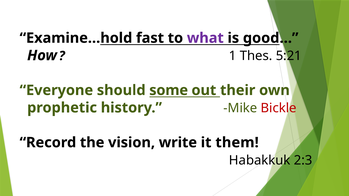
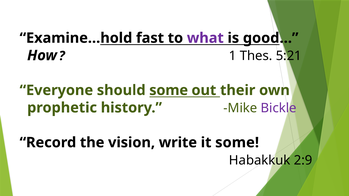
Bickle colour: red -> purple (279, 108)
it them: them -> some (237, 143)
2:3: 2:3 -> 2:9 (303, 161)
